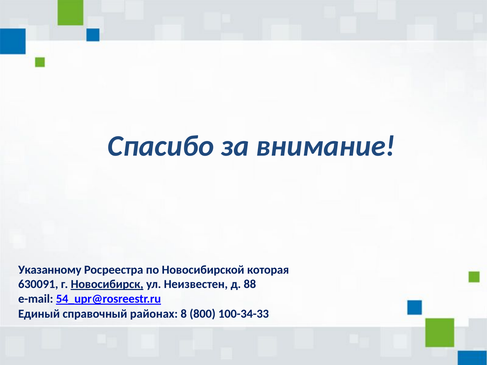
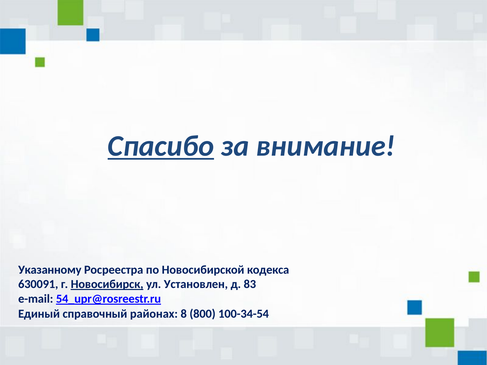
Спасибо underline: none -> present (161, 146)
которая: которая -> кодекса (268, 270)
Неизвестен: Неизвестен -> Установлен (196, 284)
88: 88 -> 83 (250, 284)
100-34-33: 100-34-33 -> 100-34-54 (244, 314)
